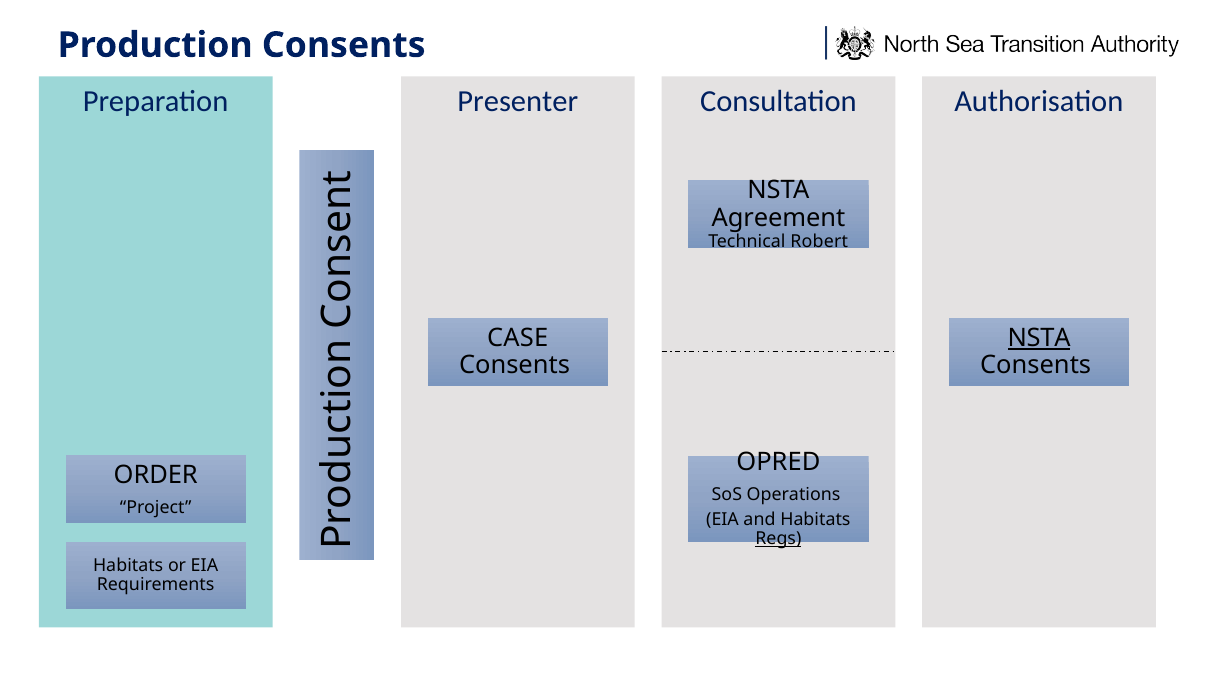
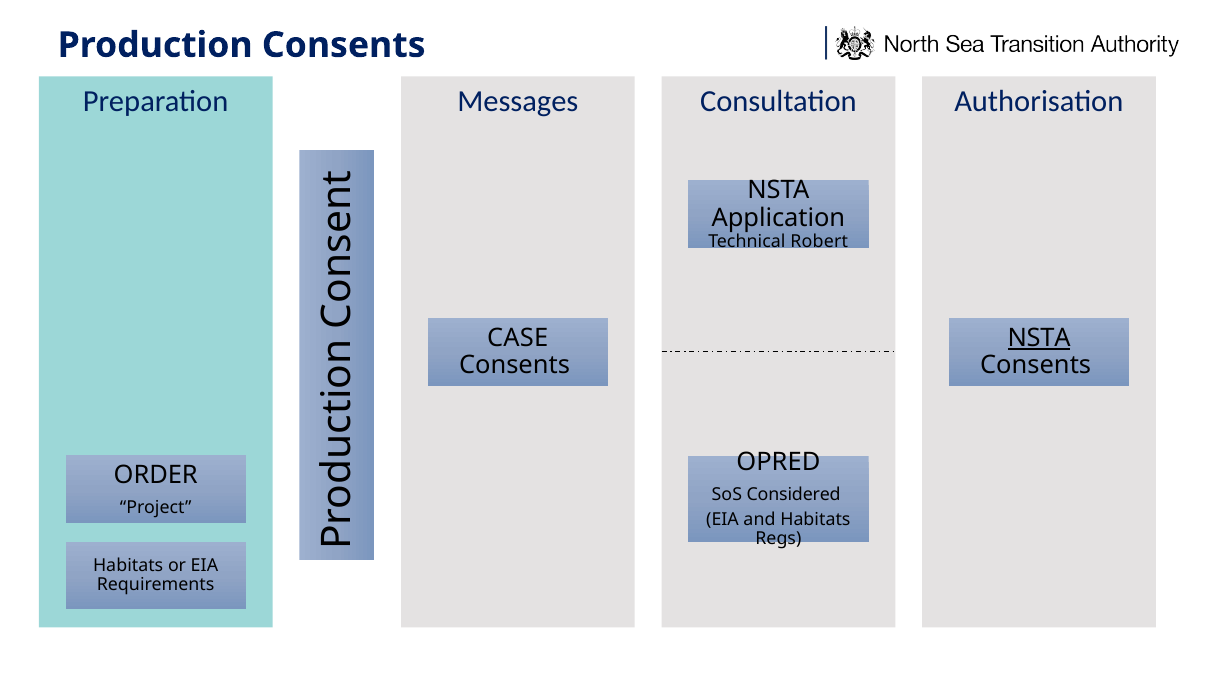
Presenter: Presenter -> Messages (518, 101)
Agreement: Agreement -> Application (778, 218)
Operations: Operations -> Considered (794, 495)
Regs underline: present -> none (778, 539)
